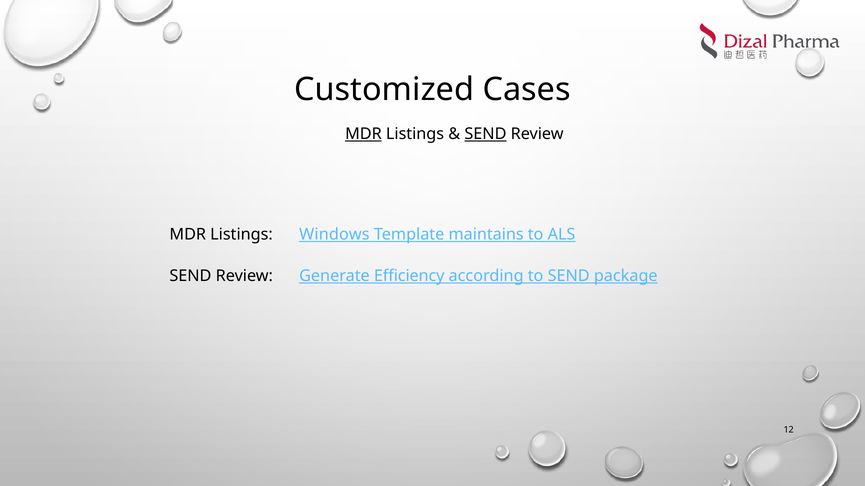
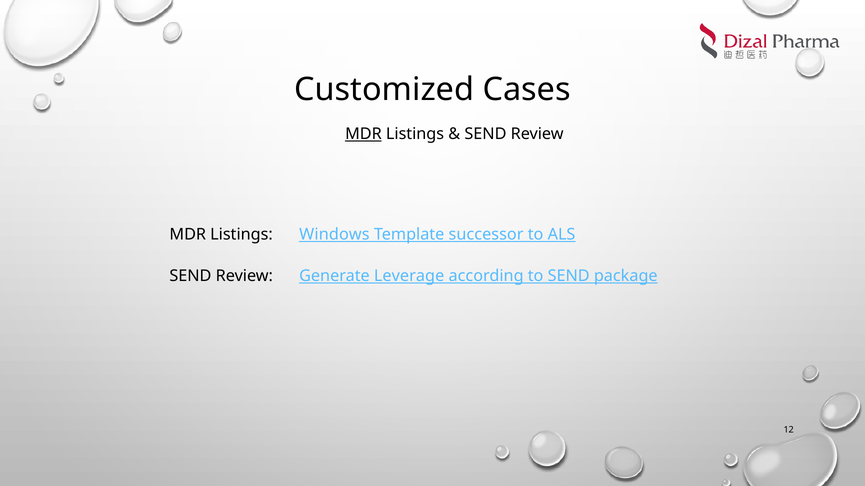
SEND underline: present -> none (485, 134)
maintains: maintains -> successor (486, 234)
Efficiency: Efficiency -> Leverage (409, 276)
